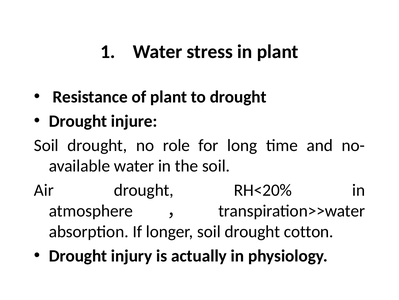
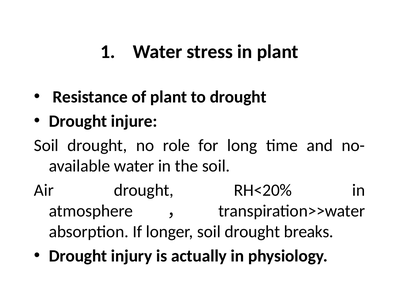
cotton: cotton -> breaks (309, 231)
